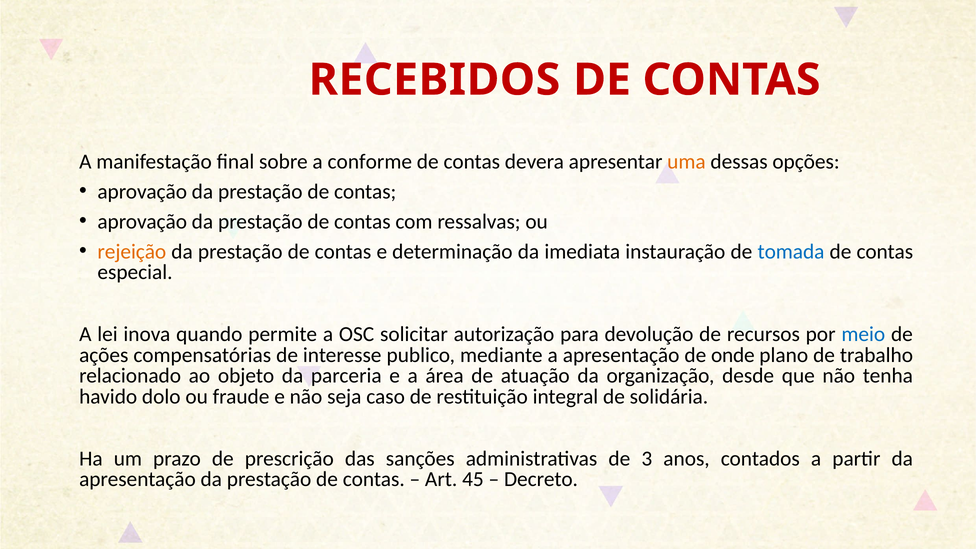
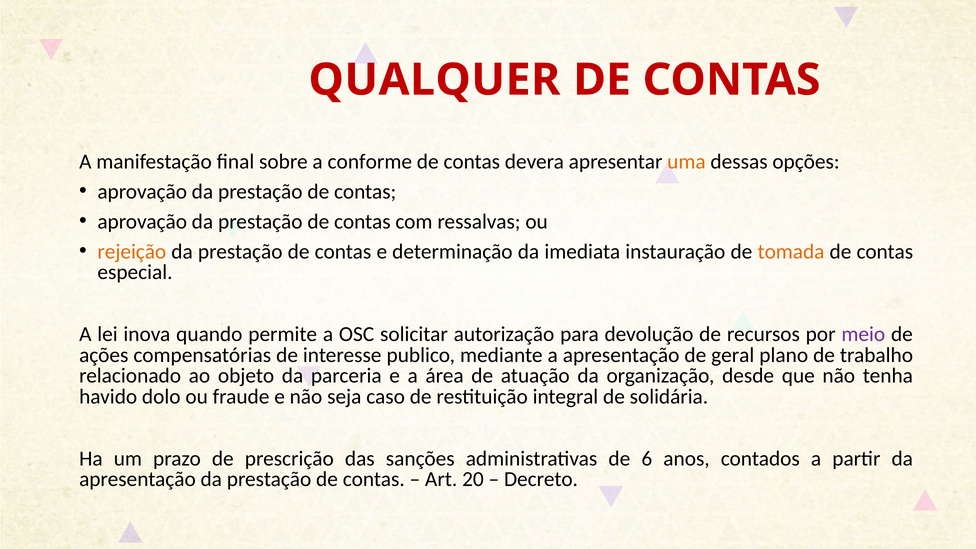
RECEBIDOS: RECEBIDOS -> QUALQUER (434, 80)
tomada colour: blue -> orange (791, 251)
meio colour: blue -> purple (863, 334)
onde: onde -> geral (733, 355)
3: 3 -> 6 (647, 459)
45: 45 -> 20 (473, 479)
